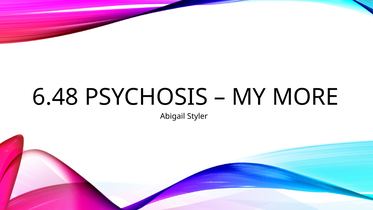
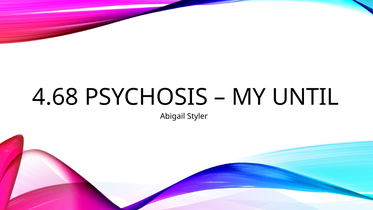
6.48: 6.48 -> 4.68 (55, 97)
MORE: MORE -> UNTIL (305, 97)
